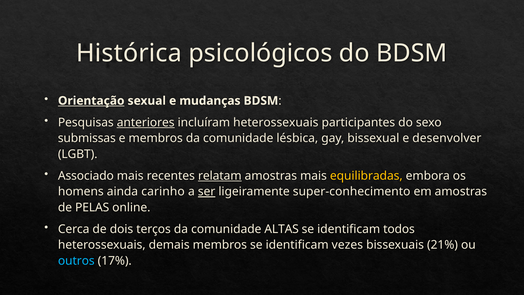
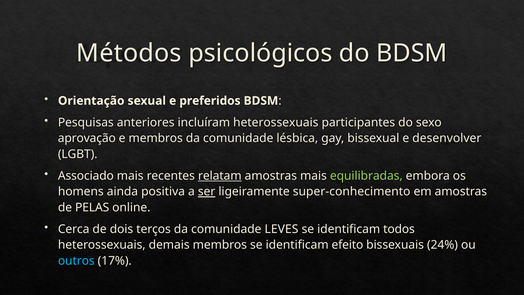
Histórica: Histórica -> Métodos (129, 53)
Orientação underline: present -> none (91, 101)
mudanças: mudanças -> preferidos (210, 101)
anteriores underline: present -> none (146, 122)
submissas: submissas -> aprovação (87, 138)
equilibradas colour: yellow -> light green (366, 176)
carinho: carinho -> positiva (163, 191)
ALTAS: ALTAS -> LEVES (281, 229)
vezes: vezes -> efeito (347, 245)
21%: 21% -> 24% (442, 245)
